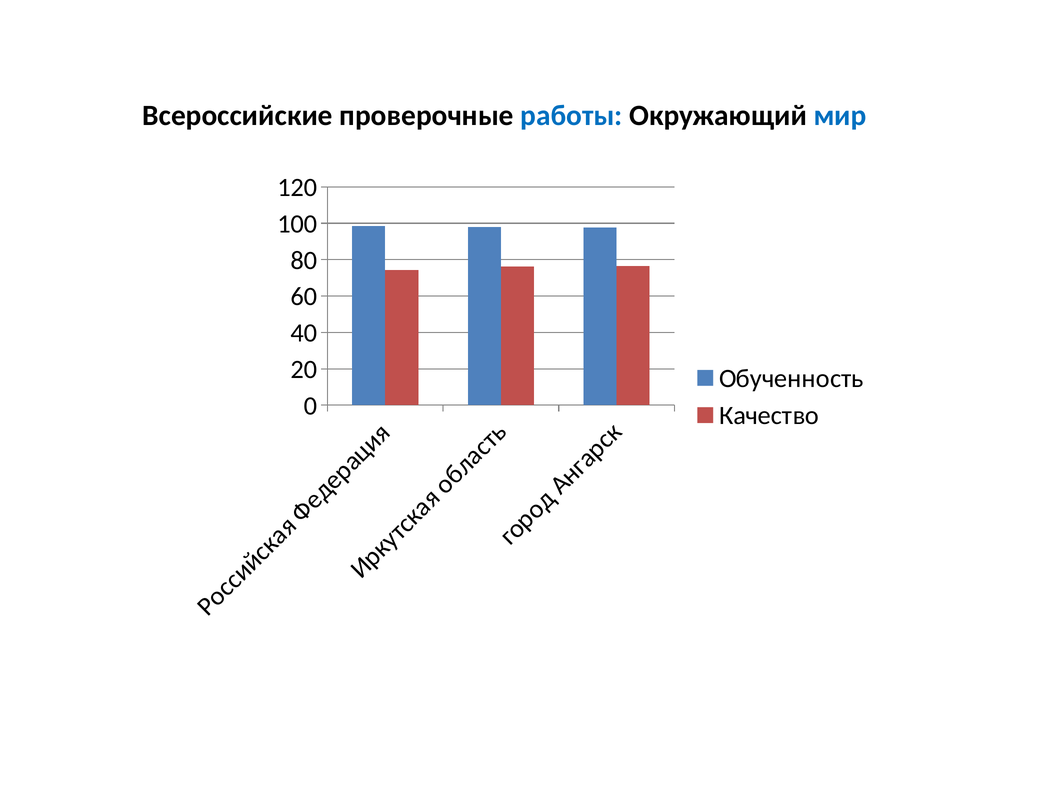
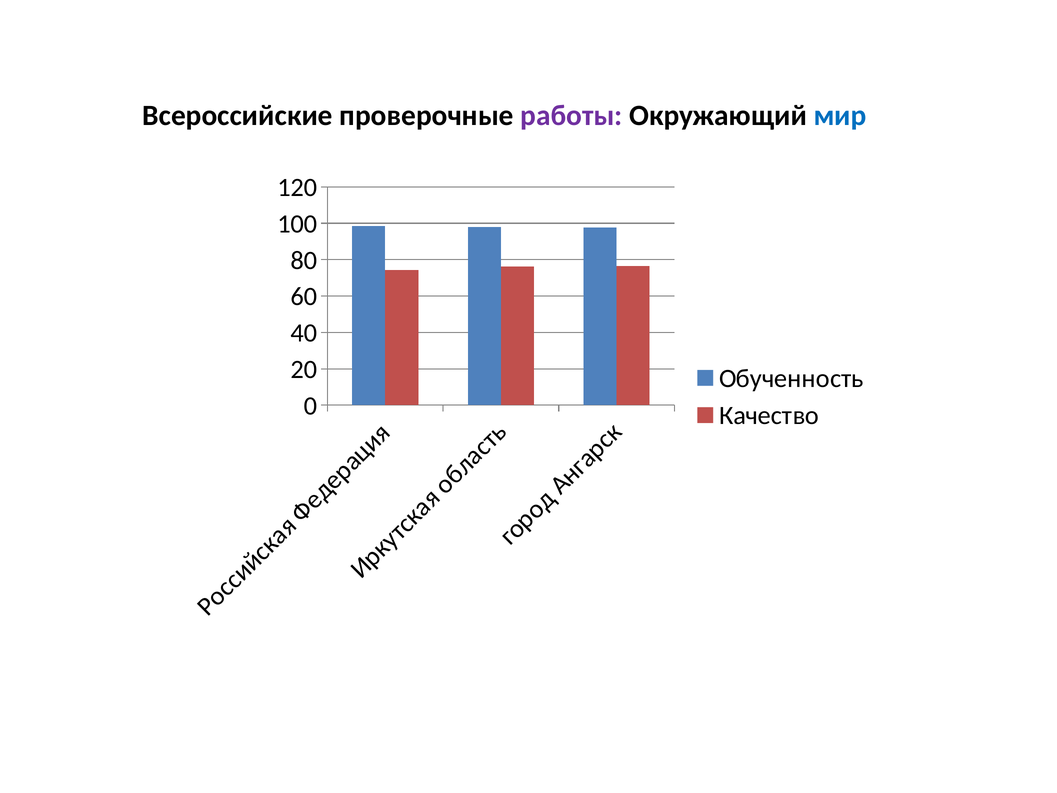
работы colour: blue -> purple (571, 116)
